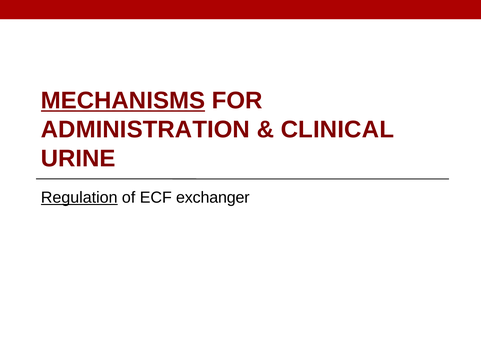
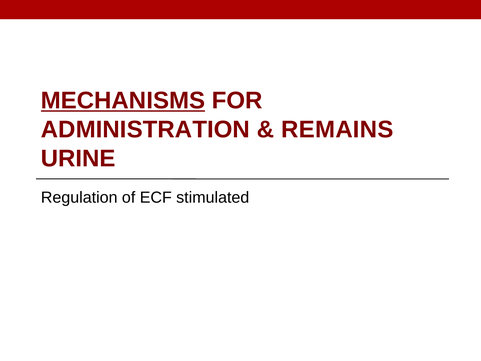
CLINICAL: CLINICAL -> REMAINS (337, 129)
Regulation underline: present -> none (79, 198)
exchanger: exchanger -> stimulated (213, 198)
